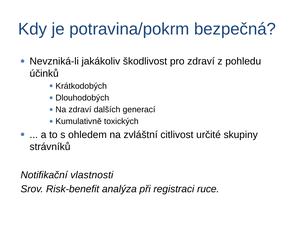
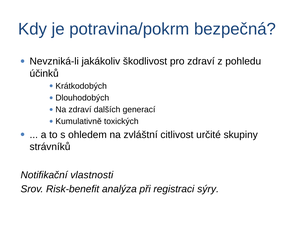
ruce: ruce -> sýry (208, 189)
